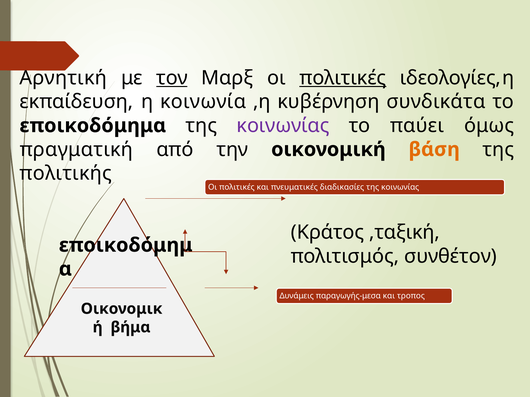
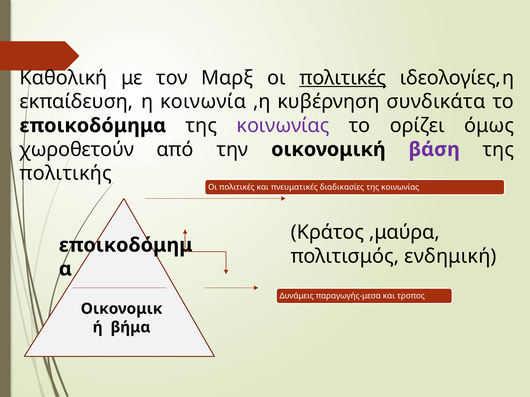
Αρνητική: Αρνητική -> Καθολική (63, 78)
τον underline: present -> none (172, 78)
παύει: παύει -> ορίζει (417, 126)
πραγματική: πραγματική -> χωροθετούν (77, 150)
βάση colour: orange -> purple (434, 150)
,ταξική: ,ταξική -> ,μαύρα (405, 233)
συνθέτον: συνθέτον -> ενδημική (450, 257)
